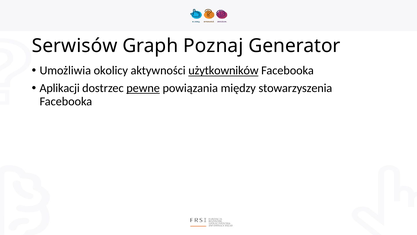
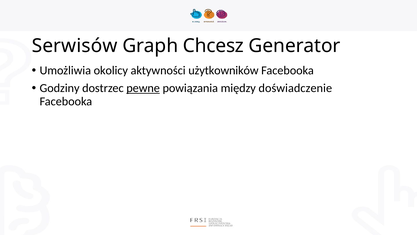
Poznaj: Poznaj -> Chcesz (213, 46)
użytkowników underline: present -> none (223, 71)
Aplikacji: Aplikacji -> Godziny (60, 88)
stowarzyszenia: stowarzyszenia -> doświadczenie (295, 88)
